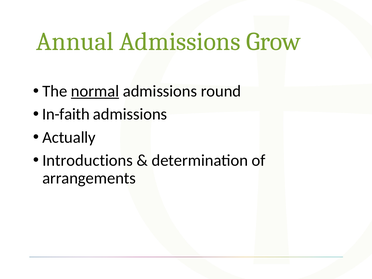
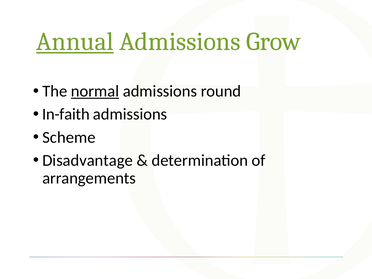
Annual underline: none -> present (75, 42)
Actually: Actually -> Scheme (69, 137)
Introductions: Introductions -> Disadvantage (88, 160)
